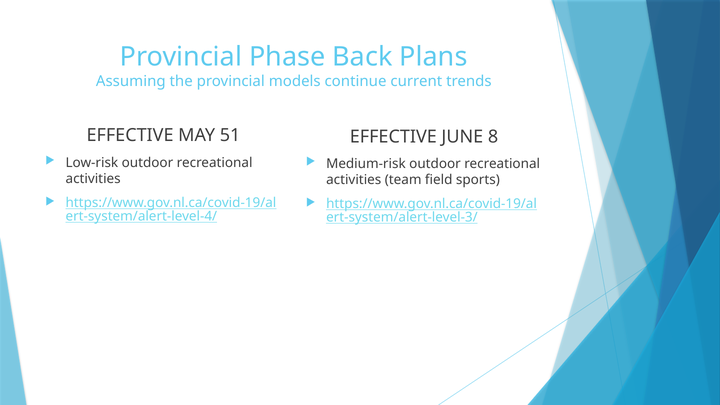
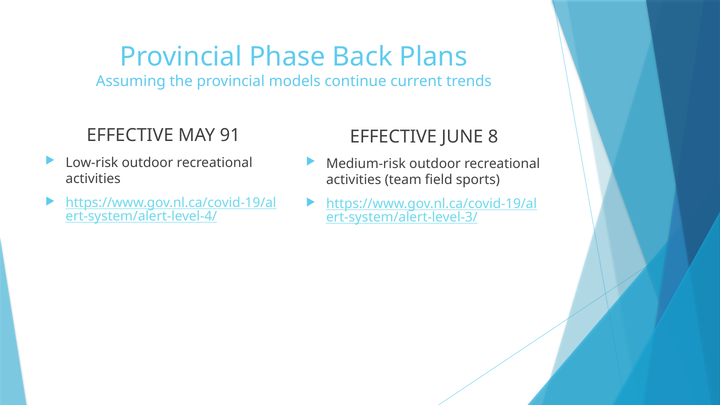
51: 51 -> 91 (230, 135)
